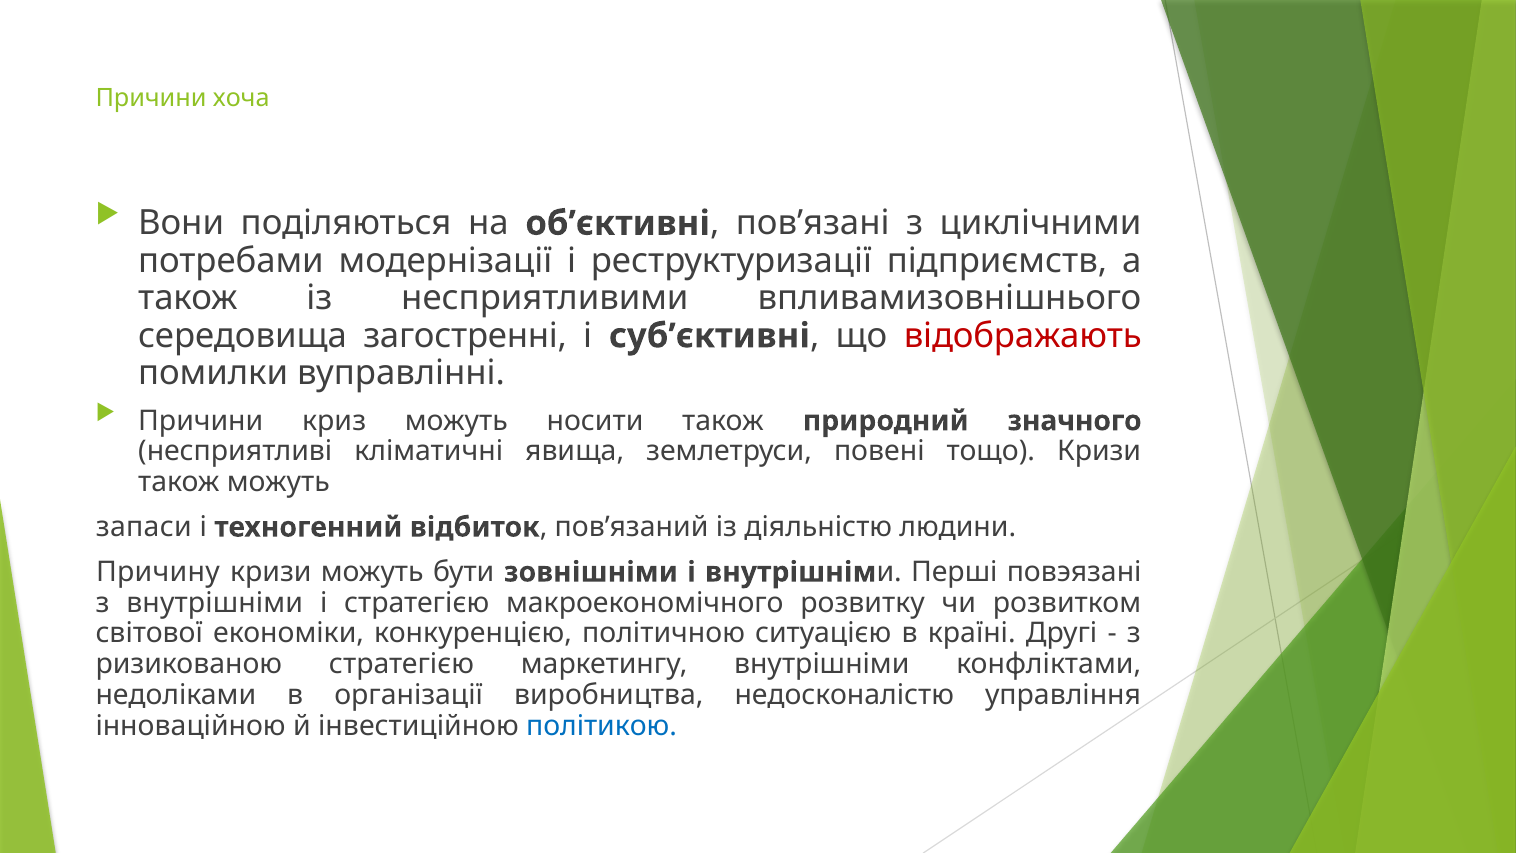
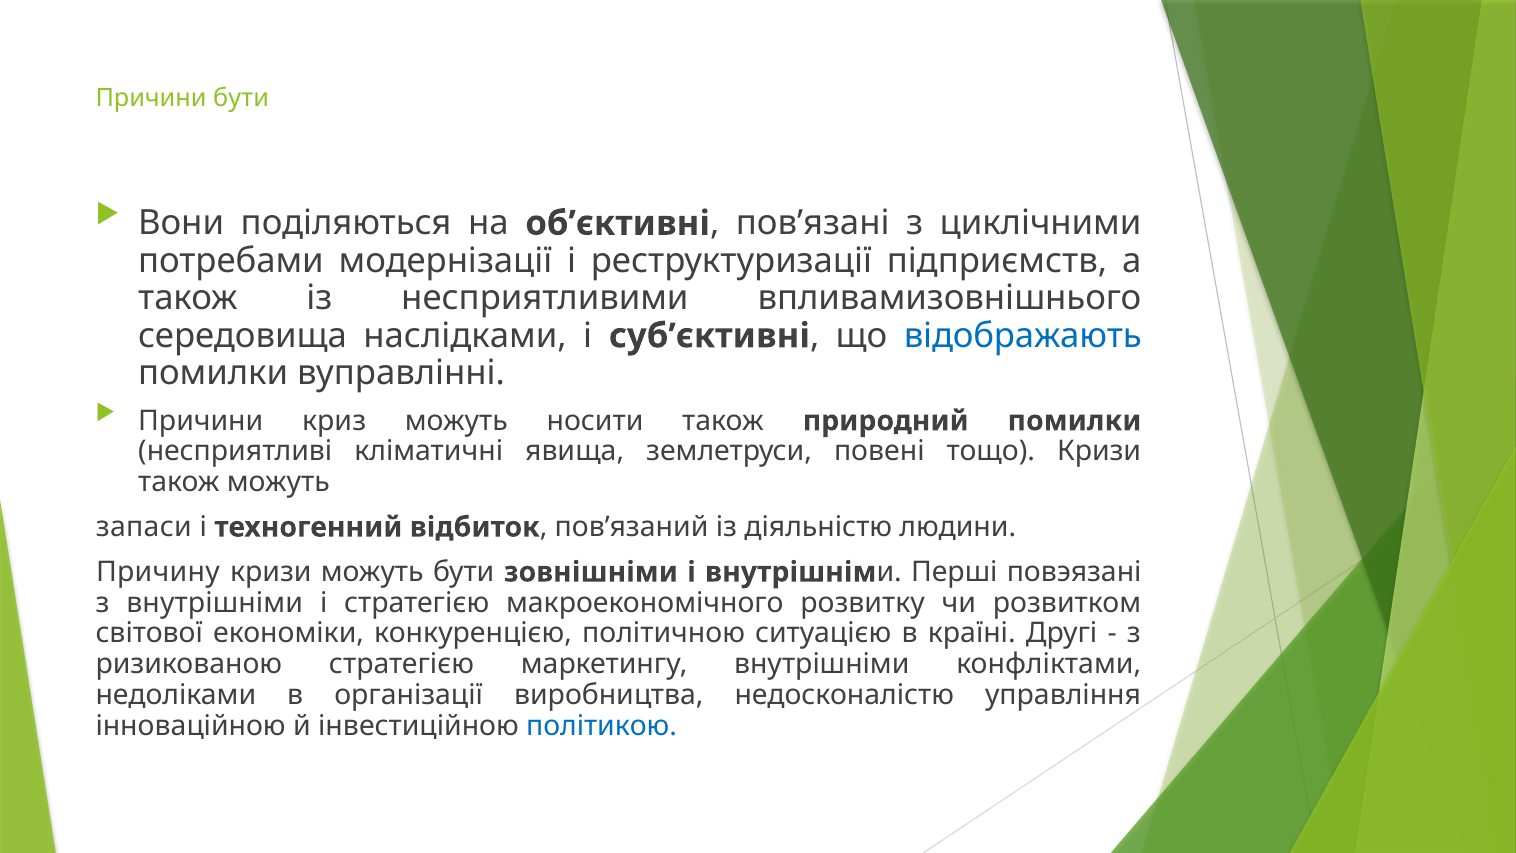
Причини хоча: хоча -> бути (241, 98)
загостренні: загостренні -> наслідками (465, 336)
відображають colour: red -> blue (1023, 336)
природний значного: значного -> помилки (1074, 421)
